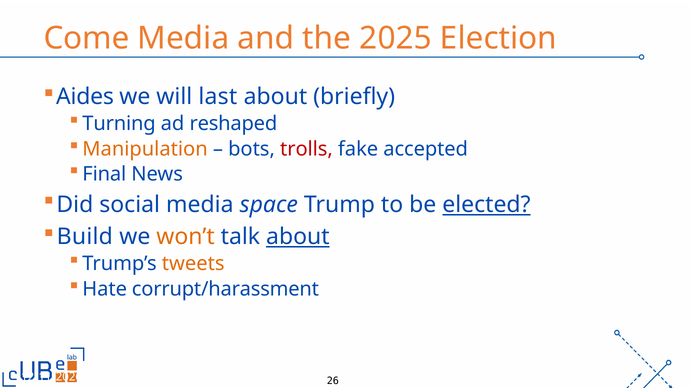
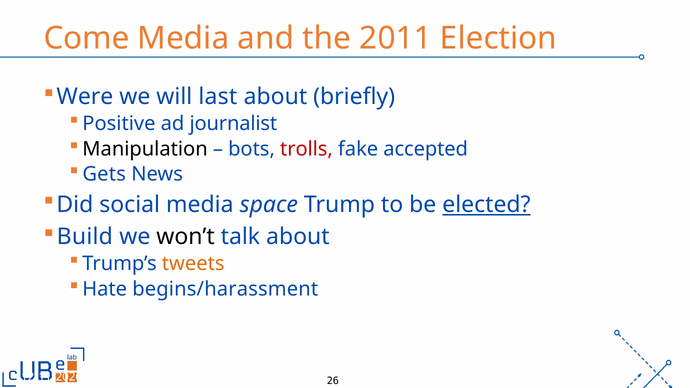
2025: 2025 -> 2011 (396, 38)
Aides: Aides -> Were (85, 97)
Turning: Turning -> Positive (119, 124)
reshaped: reshaped -> journalist (233, 124)
Manipulation colour: orange -> black (145, 149)
Final: Final -> Gets (104, 174)
won’t colour: orange -> black (186, 237)
about underline: present -> none (298, 237)
corrupt/harassment: corrupt/harassment -> begins/harassment (225, 289)
